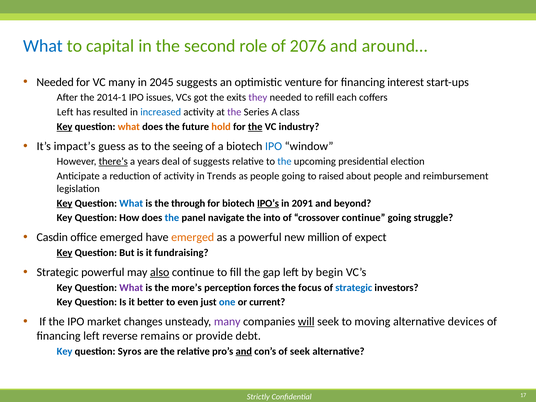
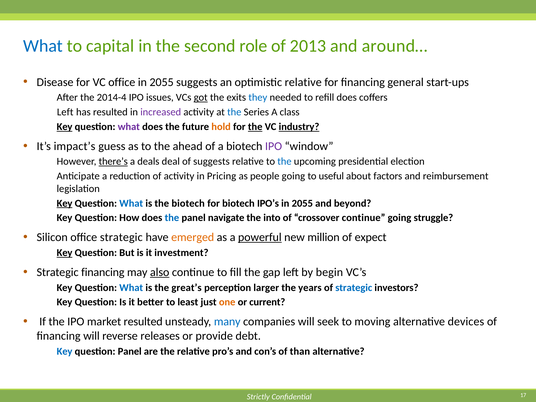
2076: 2076 -> 2013 (308, 46)
Needed: Needed -> Disease (55, 82)
VC many: many -> office (122, 82)
2045: 2045 -> 2055 (162, 82)
optimistic venture: venture -> relative (303, 82)
interest: interest -> general (406, 82)
2014-1: 2014-1 -> 2014-4 (112, 98)
got underline: none -> present (201, 98)
they colour: purple -> blue (258, 98)
refill each: each -> does (347, 98)
increased colour: blue -> purple (161, 112)
the colour: purple -> blue (234, 112)
what colour: orange -> purple (129, 127)
industry underline: none -> present (299, 127)
seeing: seeing -> ahead (188, 146)
IPO colour: blue -> purple (274, 146)
years: years -> deals (148, 162)
Trends: Trends -> Pricing (222, 176)
raised: raised -> useful (331, 176)
about people: people -> factors (388, 176)
the through: through -> biotech (188, 203)
IPO’s underline: present -> none (268, 203)
2091: 2091 -> 2055 (302, 203)
Casdin: Casdin -> Silicon (52, 237)
office emerged: emerged -> strategic (121, 237)
powerful underline: none -> present (260, 237)
fundraising: fundraising -> investment (181, 253)
Strategic powerful: powerful -> financing (103, 272)
What colour: purple -> blue (131, 288)
more’s: more’s -> great’s (187, 288)
forces: forces -> larger (266, 288)
focus: focus -> years (310, 288)
even: even -> least (188, 302)
one colour: blue -> orange (227, 302)
market changes: changes -> resulted (143, 322)
many colour: purple -> blue (227, 322)
will underline: present -> none (306, 322)
financing left: left -> will (91, 336)
remains: remains -> releases (160, 336)
question Syros: Syros -> Panel (130, 351)
and underline: present -> none (244, 351)
of seek: seek -> than (300, 351)
